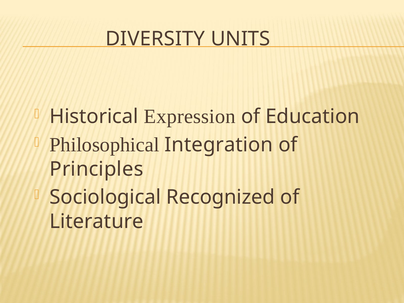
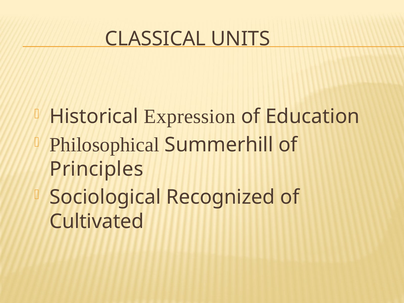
DIVERSITY: DIVERSITY -> CLASSICAL (155, 39)
Integration: Integration -> Summerhill (219, 145)
Literature: Literature -> Cultivated (97, 222)
